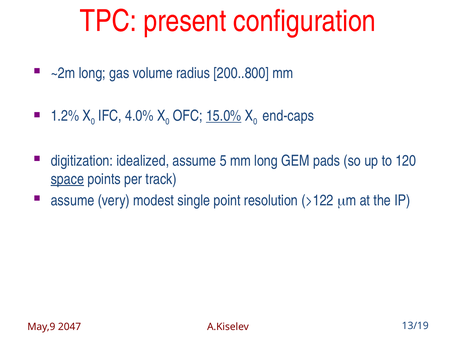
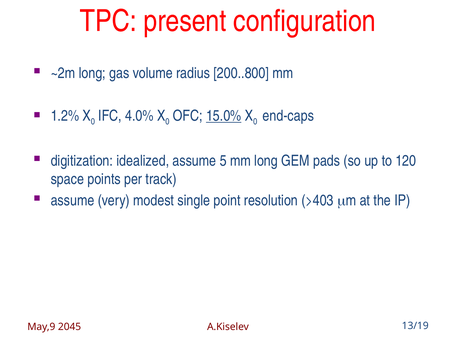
space underline: present -> none (67, 179)
>122: >122 -> >403 (317, 200)
2047: 2047 -> 2045 (70, 327)
